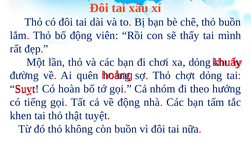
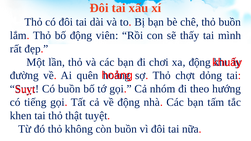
xa dỏng: dỏng -> động (200, 62)
Có hoàn: hoàn -> buồn (69, 89)
